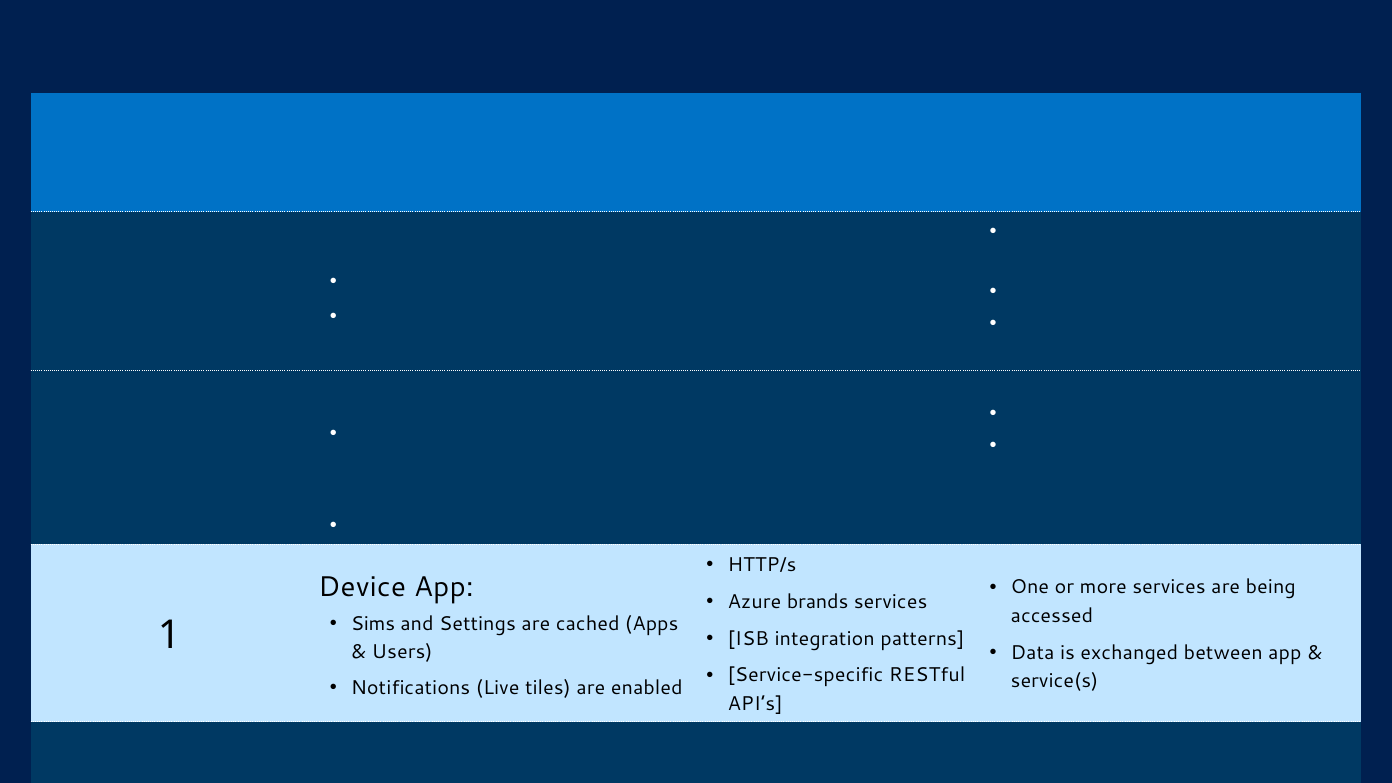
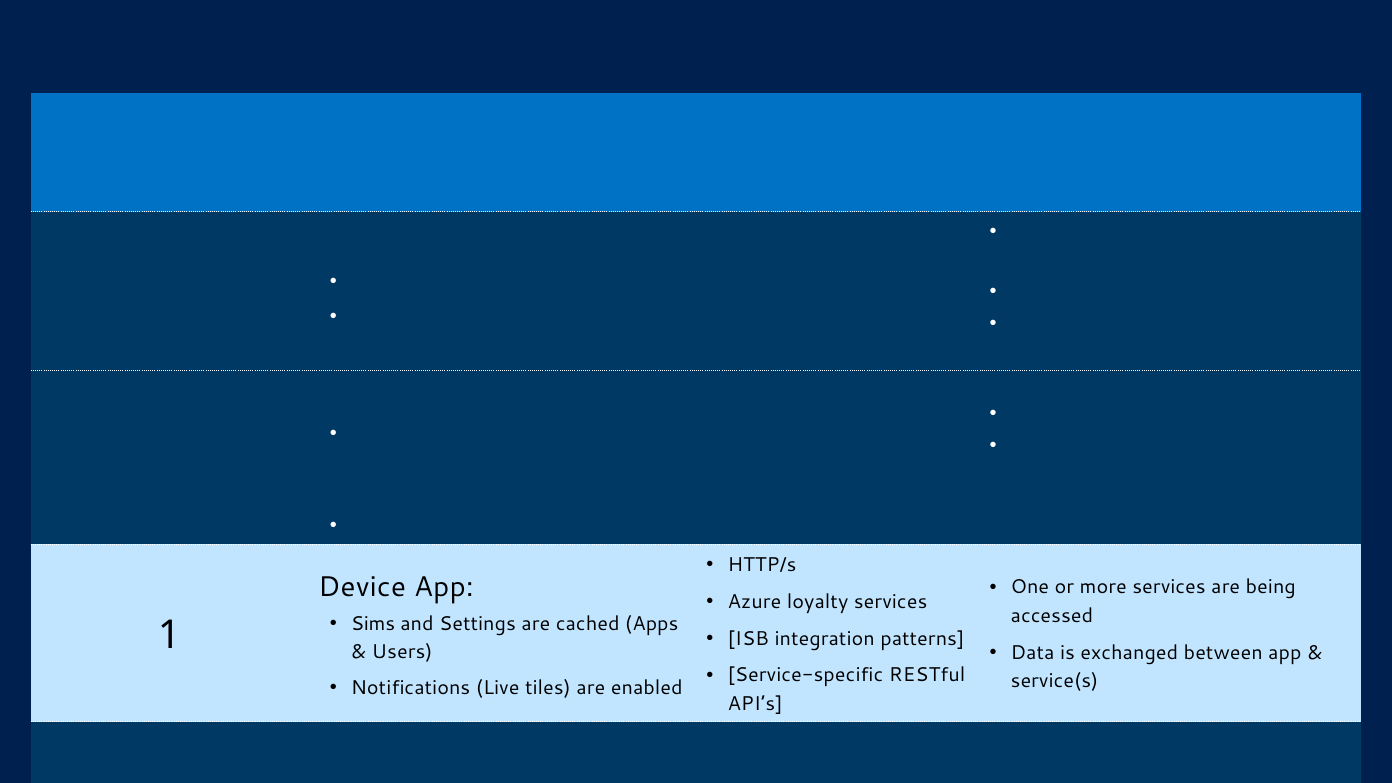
brands: brands -> loyalty (818, 601)
